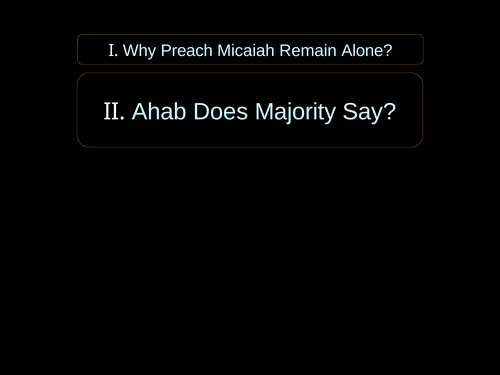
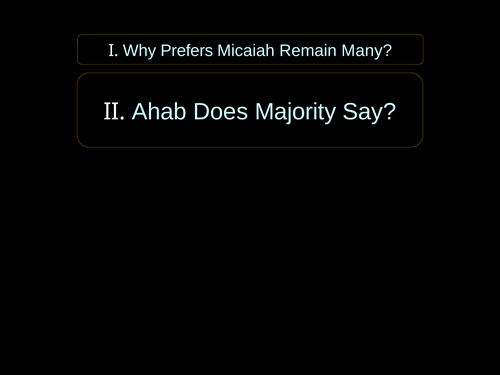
Preach: Preach -> Prefers (187, 51)
Alone: Alone -> Many (367, 51)
